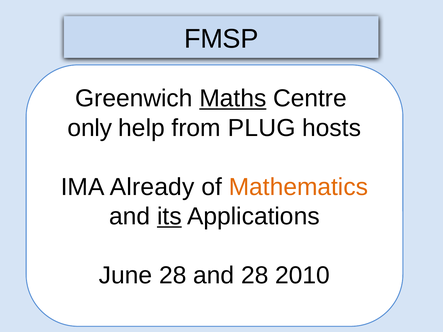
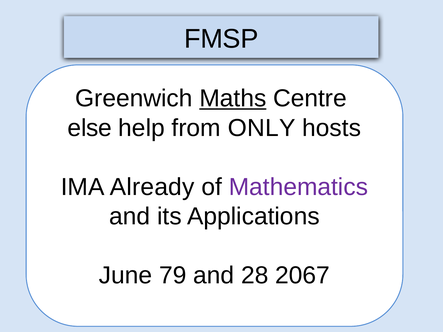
only: only -> else (90, 128)
PLUG: PLUG -> ONLY (262, 128)
Mathematics colour: orange -> purple (298, 187)
its underline: present -> none (169, 217)
June 28: 28 -> 79 (173, 276)
2010: 2010 -> 2067 (303, 276)
